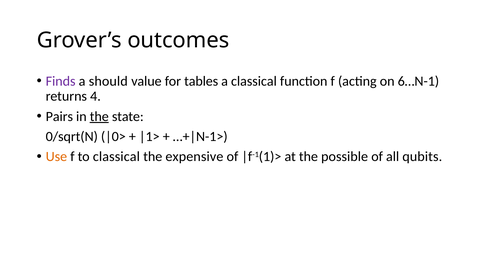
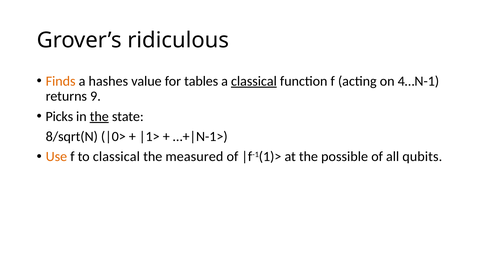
outcomes: outcomes -> ridiculous (178, 40)
Finds colour: purple -> orange (61, 81)
should: should -> hashes (108, 81)
classical underline: none -> present (254, 81)
6…N-1: 6…N-1 -> 4…N-1 (418, 81)
4: 4 -> 9 (95, 96)
Pairs: Pairs -> Picks (59, 117)
0/sqrt(N: 0/sqrt(N -> 8/sqrt(N (72, 137)
expensive: expensive -> measured (194, 157)
